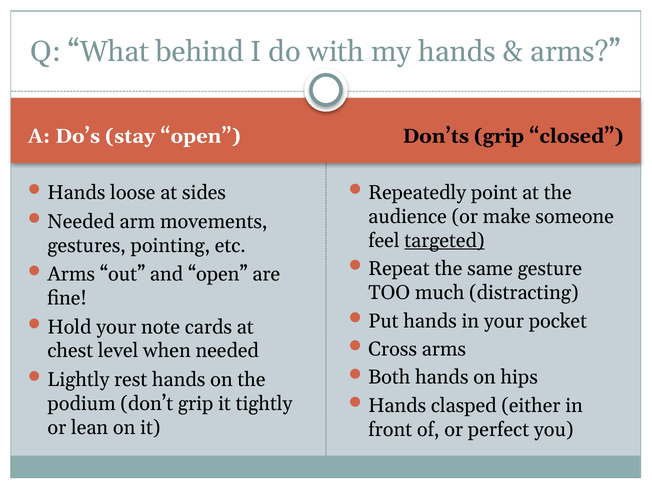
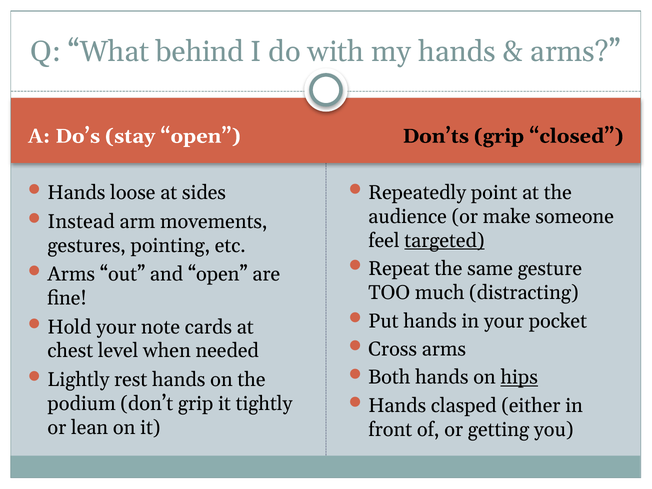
Needed: Needed -> Instead (81, 222)
hips underline: none -> present (519, 377)
perfect: perfect -> getting (499, 430)
